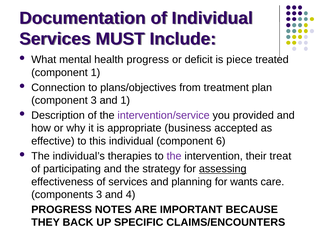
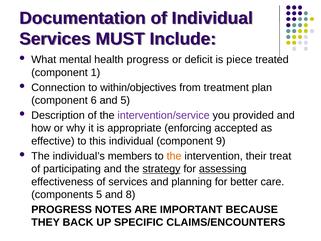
plans/objectives: plans/objectives -> within/objectives (138, 87)
component 3: 3 -> 6 (94, 100)
and 1: 1 -> 5 (125, 100)
business: business -> enforcing (188, 128)
6: 6 -> 9 (221, 141)
therapies: therapies -> members (130, 156)
the colour: purple -> orange (174, 156)
strategy underline: none -> present (161, 169)
wants: wants -> better (244, 182)
components 3: 3 -> 5 (99, 194)
4: 4 -> 8 (131, 194)
